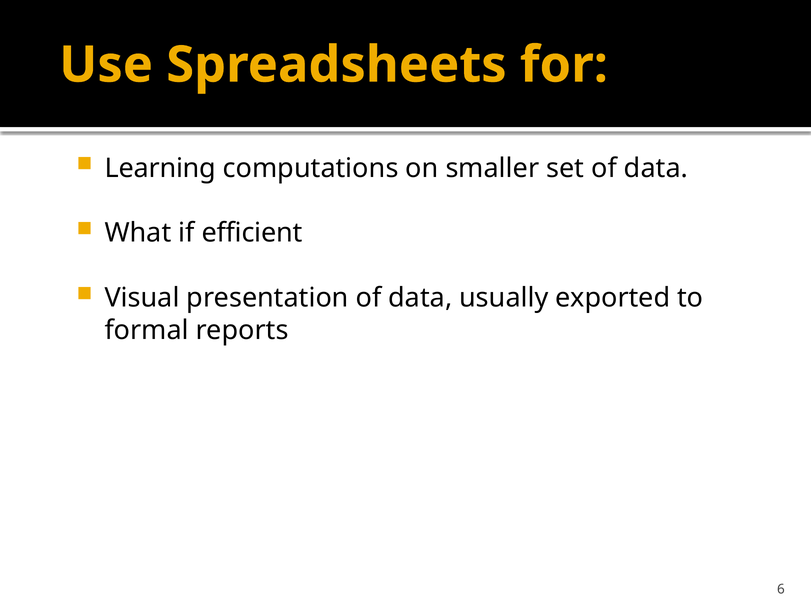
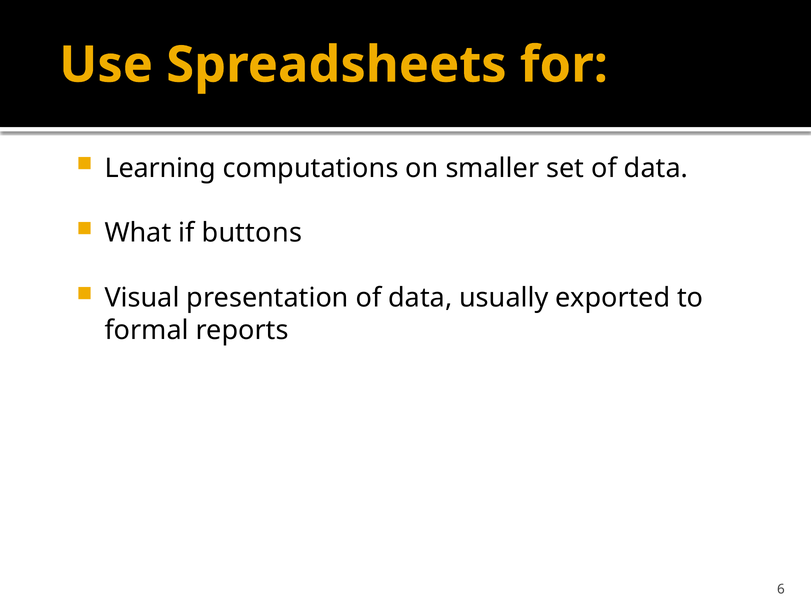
efficient: efficient -> buttons (252, 233)
